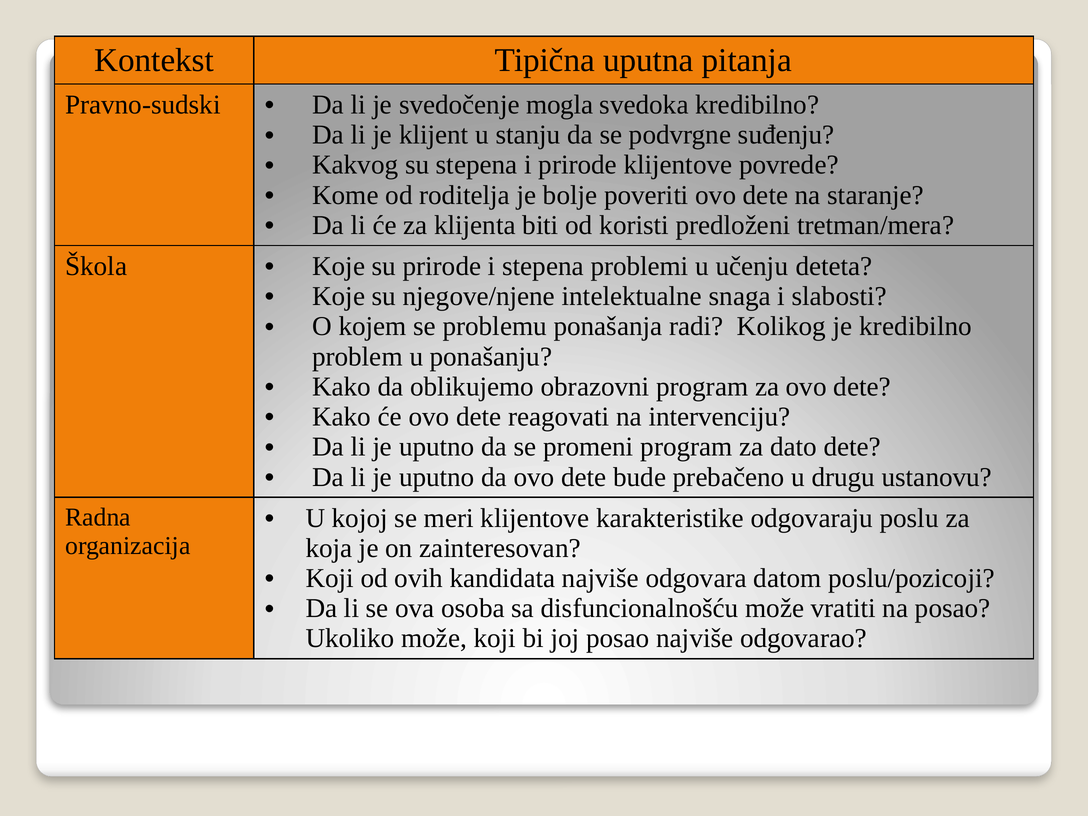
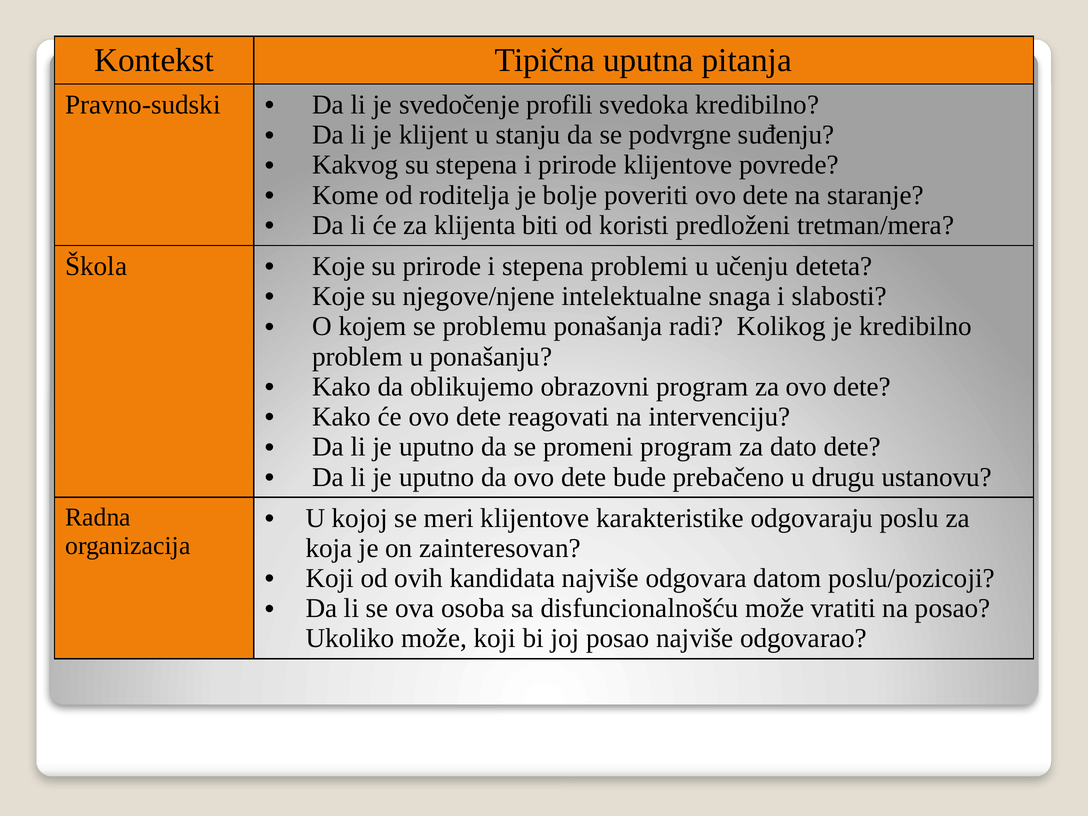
mogla: mogla -> profili (560, 105)
